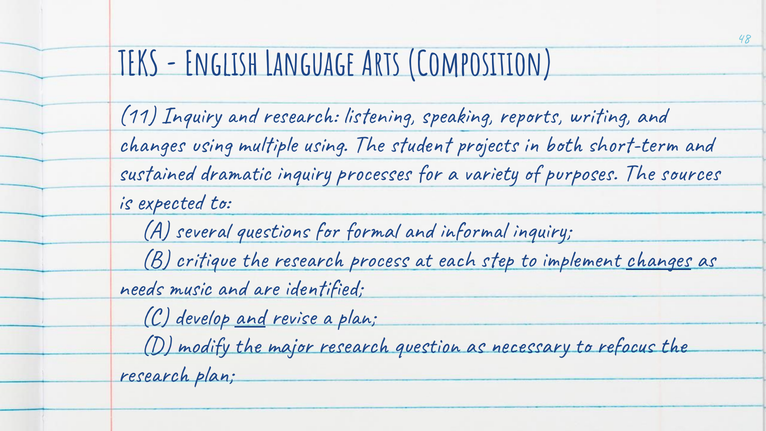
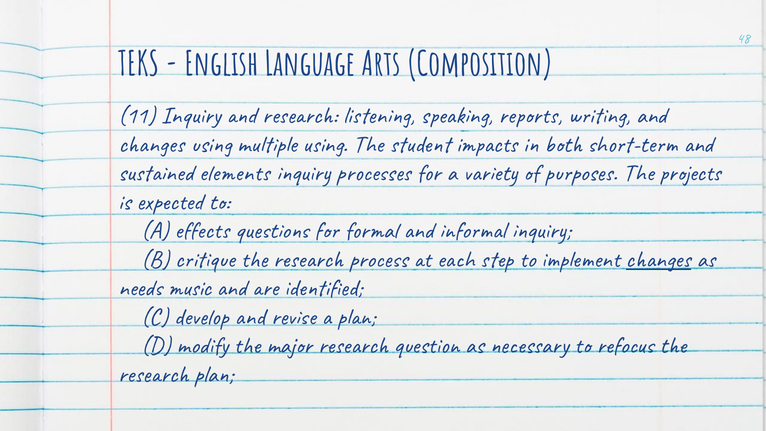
projects: projects -> impacts (487, 144)
dramatic: dramatic -> elements (235, 173)
sources: sources -> projects (690, 173)
several: several -> effects (202, 230)
and underline: present -> none (250, 317)
